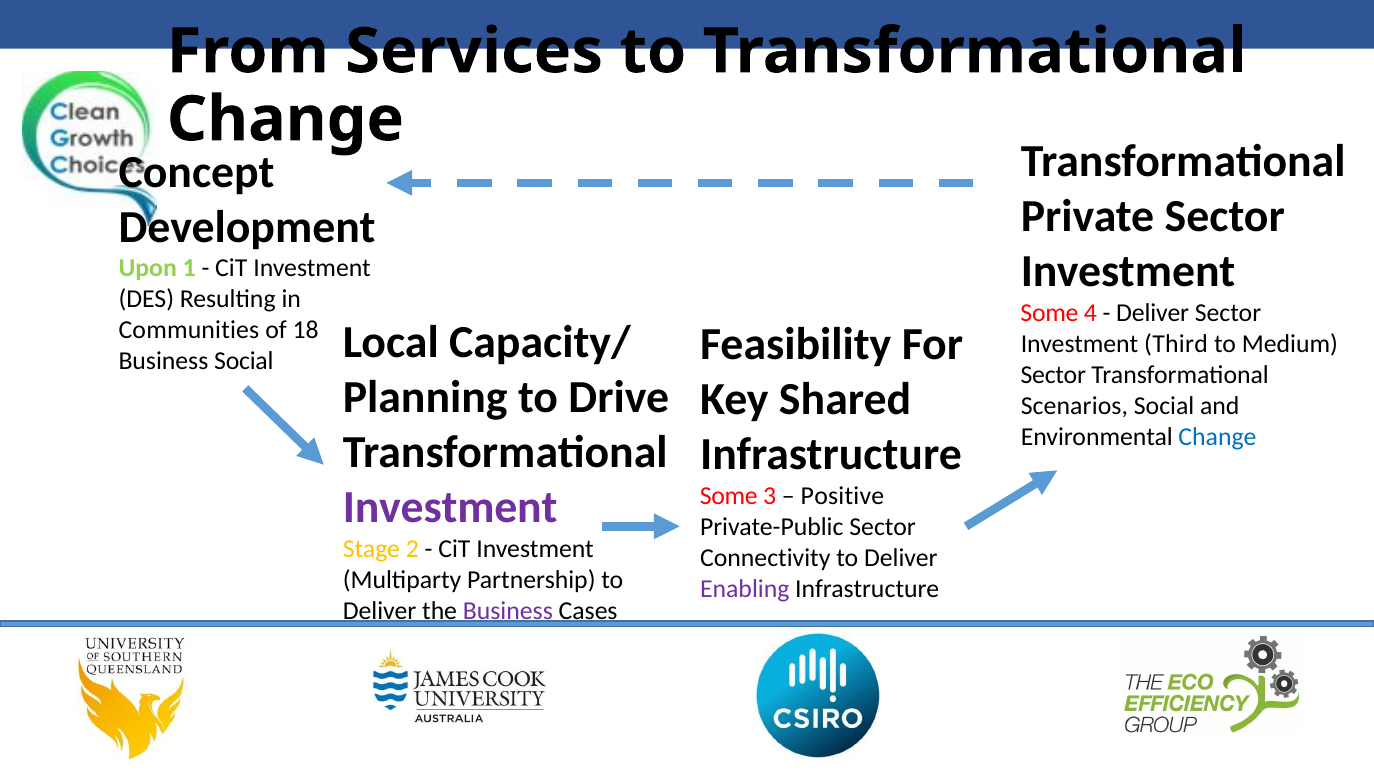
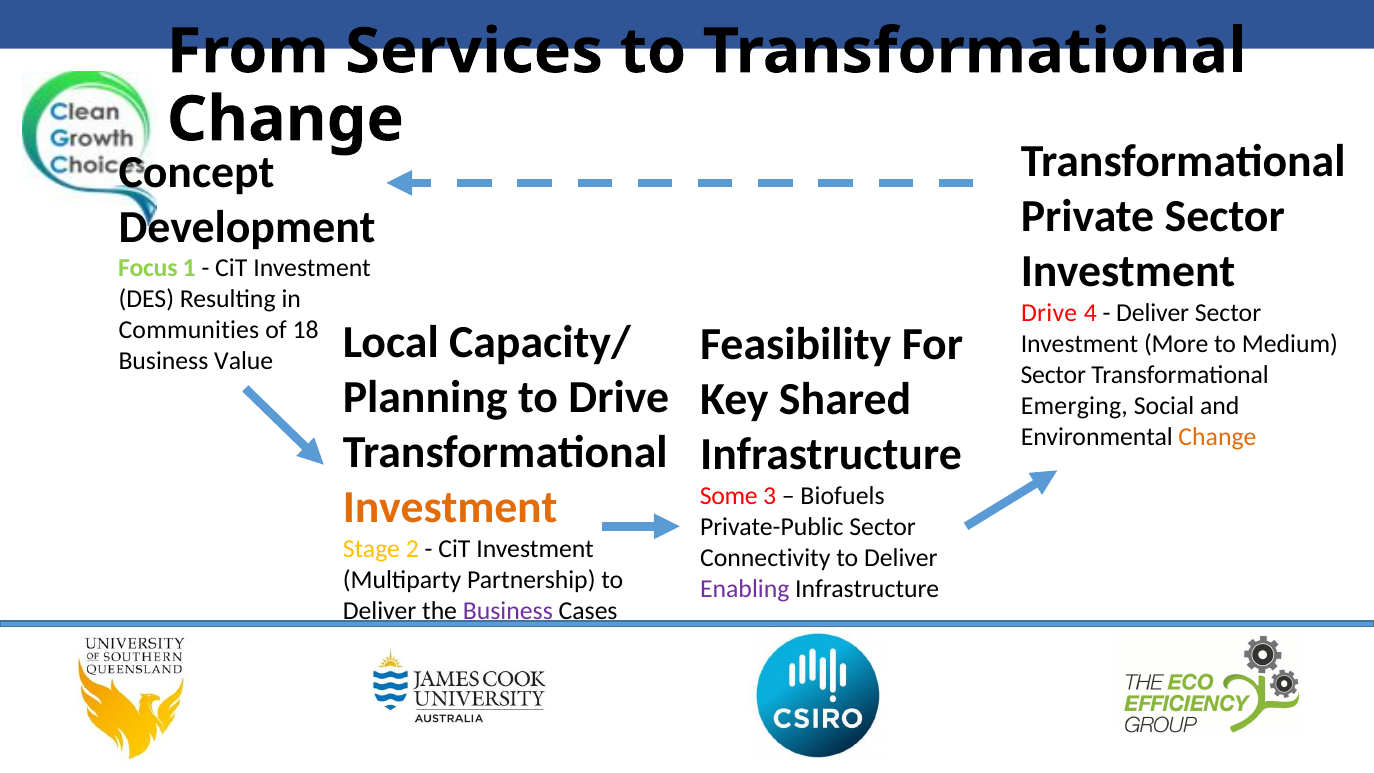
Upon: Upon -> Focus (148, 268)
Some: Some -> Drive (1049, 313)
Third: Third -> More (1176, 344)
Business Social: Social -> Value (244, 361)
Scenarios: Scenarios -> Emerging (1074, 406)
Change colour: blue -> orange (1217, 436)
Positive: Positive -> Biofuels (843, 496)
Investment colour: purple -> orange (450, 507)
